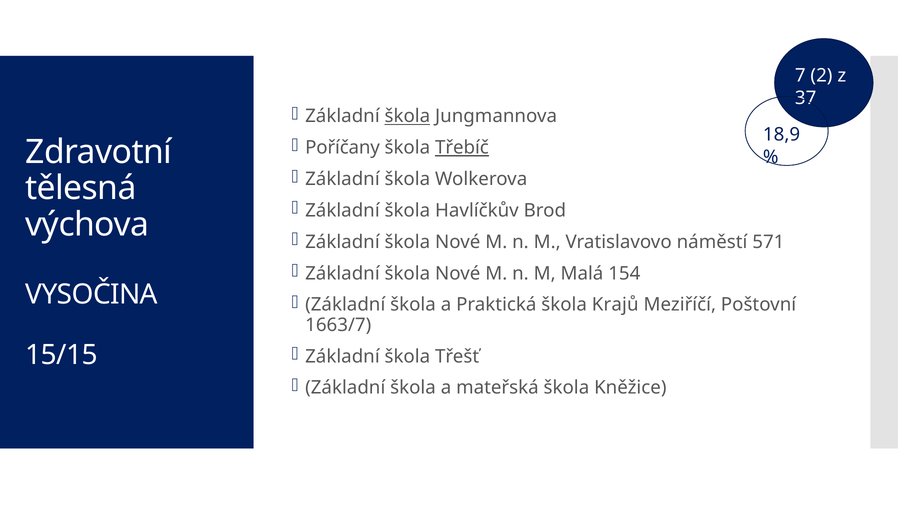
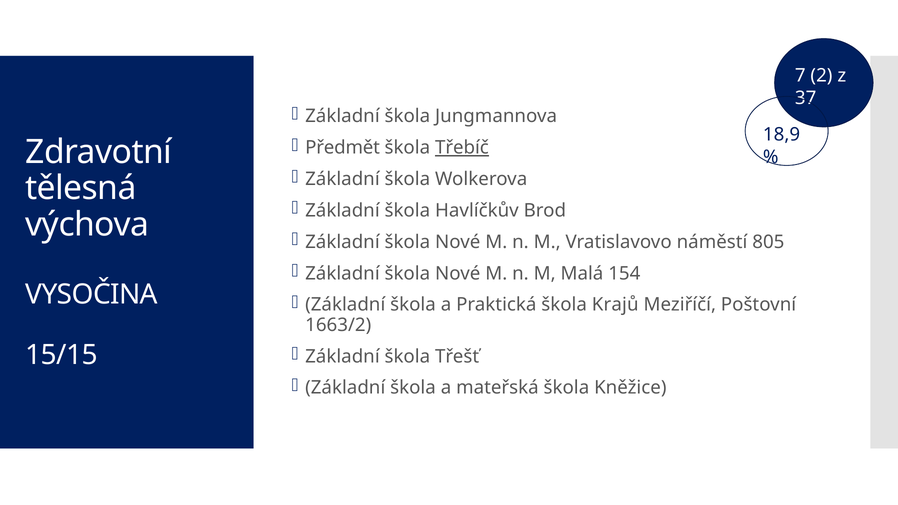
škola underline: present -> none (407, 116)
Poříčany: Poříčany -> Předmět (343, 148)
571: 571 -> 805 (768, 242)
1663/7: 1663/7 -> 1663/2 (338, 325)
